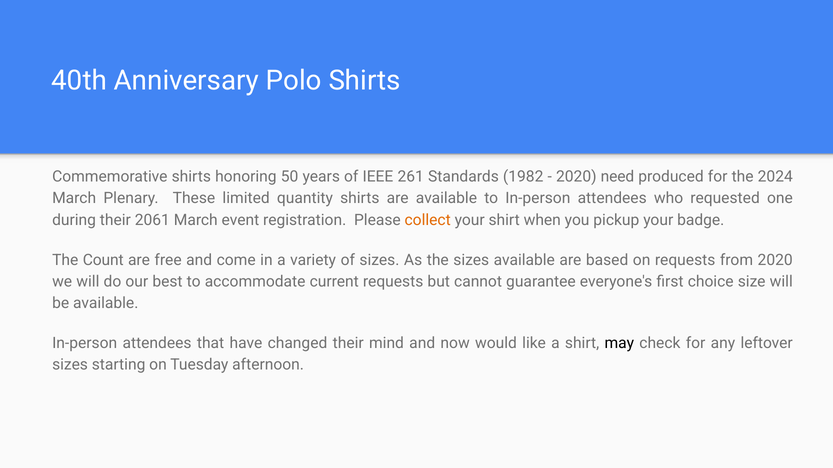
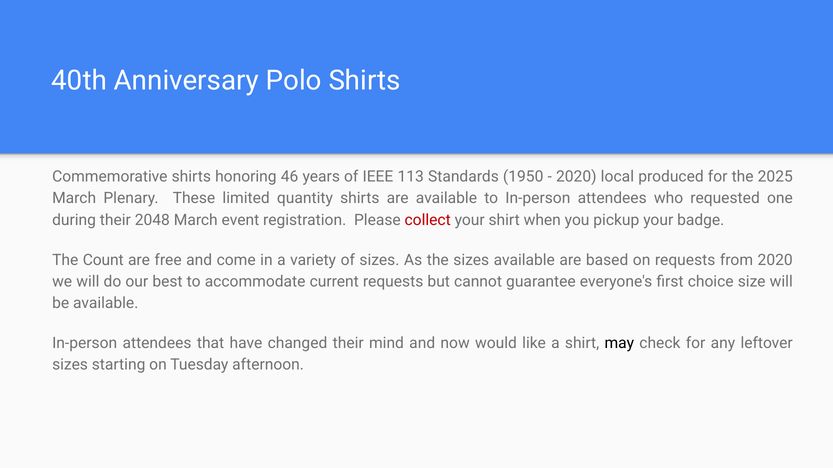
50: 50 -> 46 (290, 177)
261: 261 -> 113 (411, 177)
1982: 1982 -> 1950 (523, 177)
need: need -> local (617, 177)
2024: 2024 -> 2025 (775, 177)
2061: 2061 -> 2048 (152, 220)
collect colour: orange -> red (428, 220)
